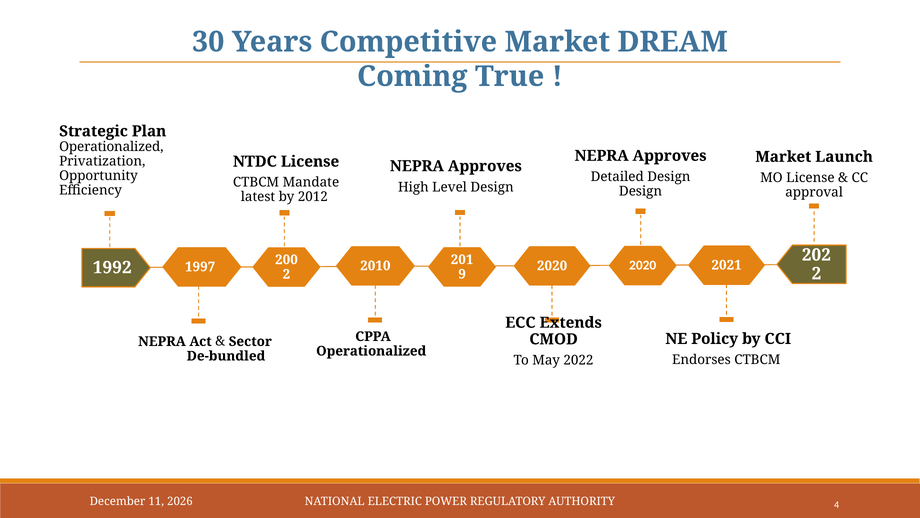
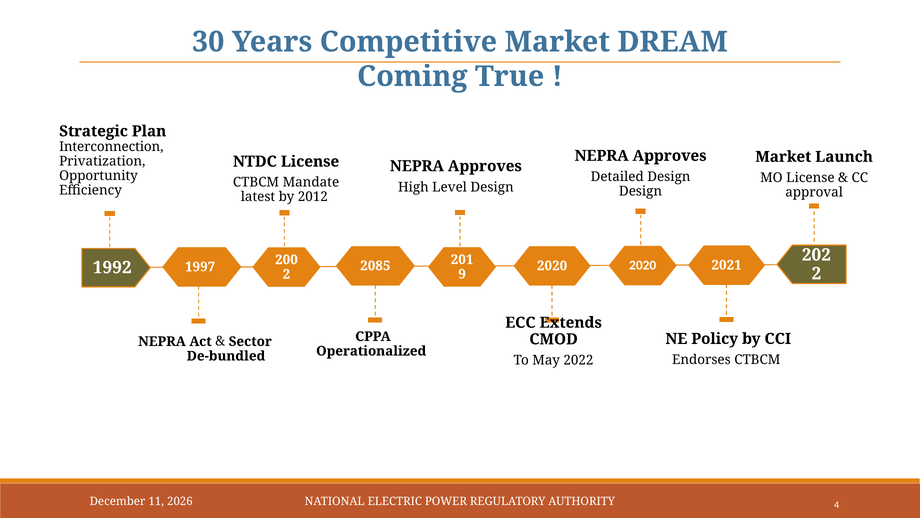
Operationalized: Operationalized -> Interconnection (111, 147)
2010: 2010 -> 2085 (375, 266)
